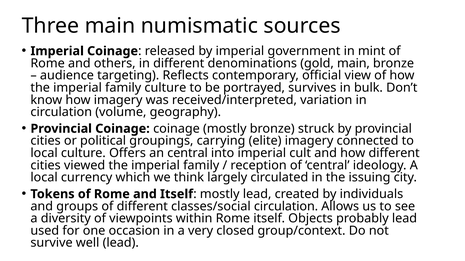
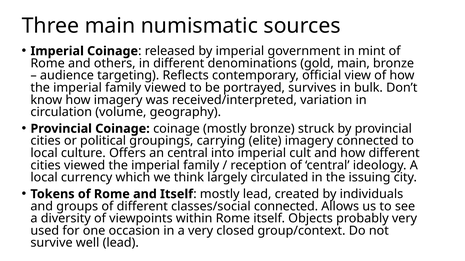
family culture: culture -> viewed (165, 88)
classes/social circulation: circulation -> connected (286, 207)
probably lead: lead -> very (404, 219)
